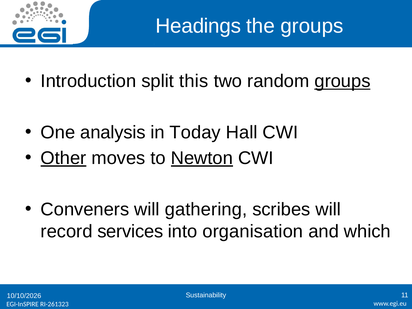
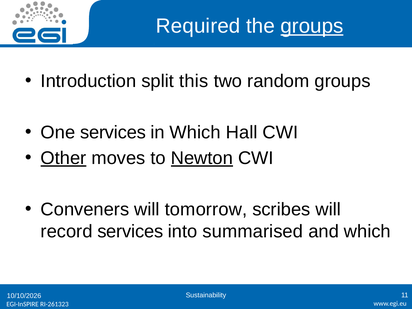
Headings: Headings -> Required (198, 26)
groups underline: none -> present (312, 26)
groups underline: present -> none (342, 81)
One analysis: analysis -> services (113, 133)
in Today: Today -> Which (195, 133)
gathering: gathering -> tomorrow (206, 209)
organisation: organisation -> summarised (253, 231)
